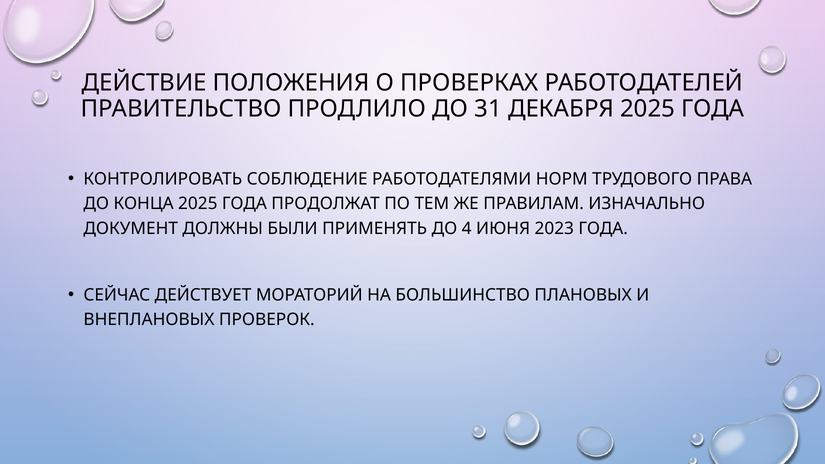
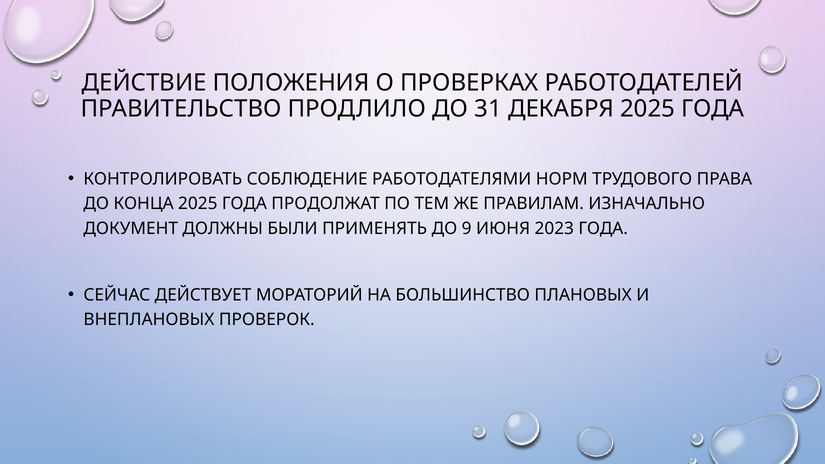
4: 4 -> 9 (467, 228)
